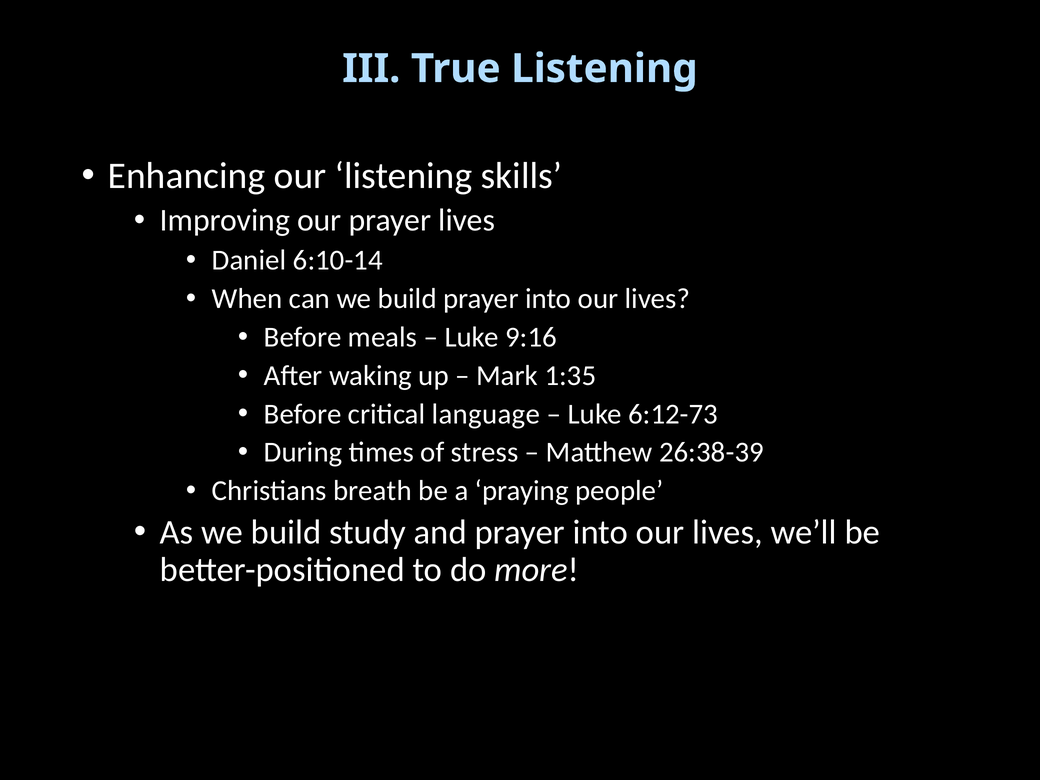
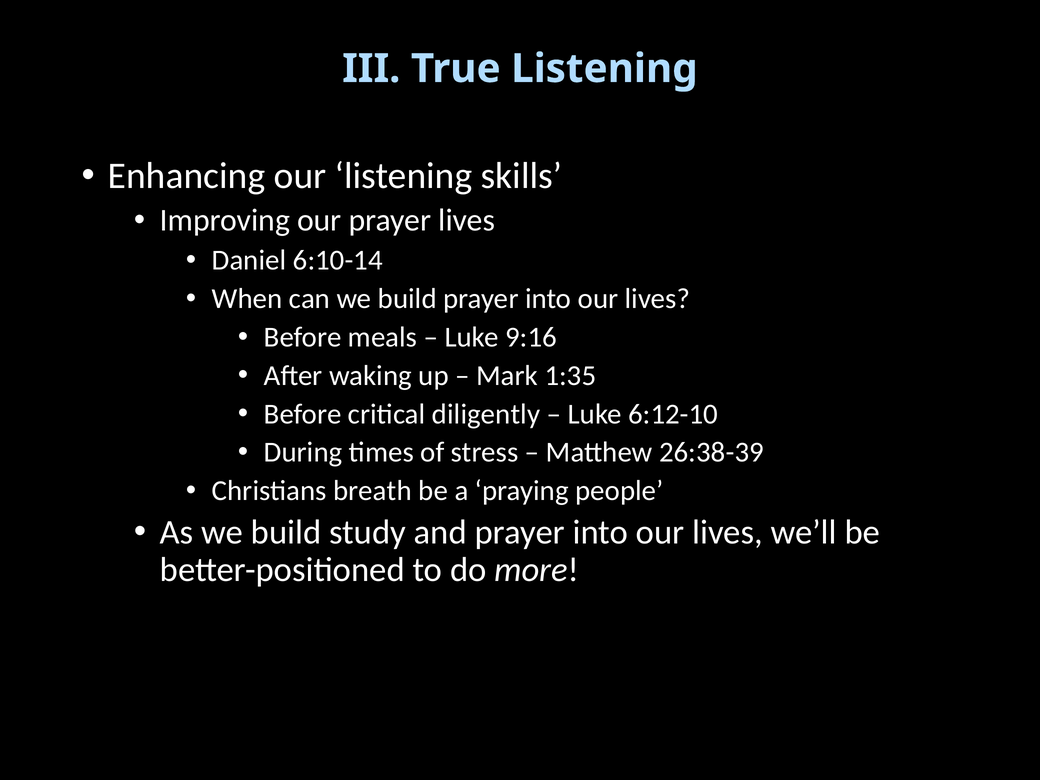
language: language -> diligently (486, 414)
6:12-73: 6:12-73 -> 6:12-10 (673, 414)
